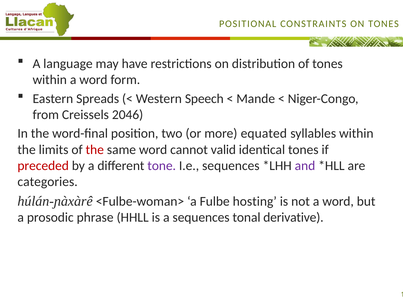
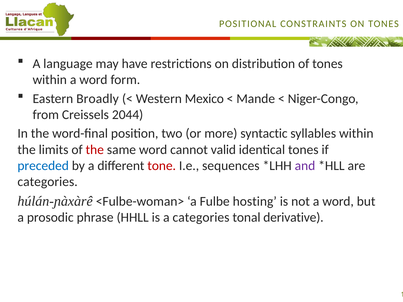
Spreads: Spreads -> Broadly (98, 99)
Speech: Speech -> Mexico (204, 99)
2046: 2046 -> 2044 (128, 115)
equated: equated -> syntactic (264, 134)
preceded colour: red -> blue (43, 166)
tone colour: purple -> red (162, 166)
a sequences: sequences -> categories (201, 218)
